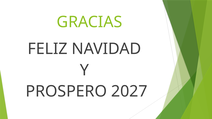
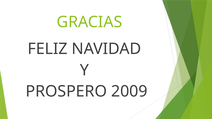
2027: 2027 -> 2009 (129, 92)
